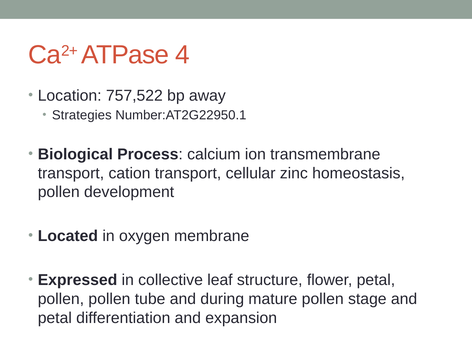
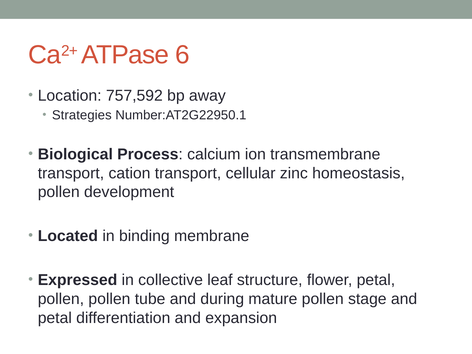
4: 4 -> 6 (182, 55)
757,522: 757,522 -> 757,592 (134, 96)
oxygen: oxygen -> binding (144, 236)
